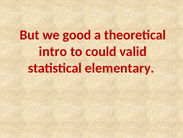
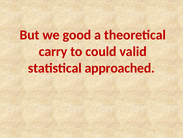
intro: intro -> carry (53, 51)
elementary: elementary -> approached (120, 68)
